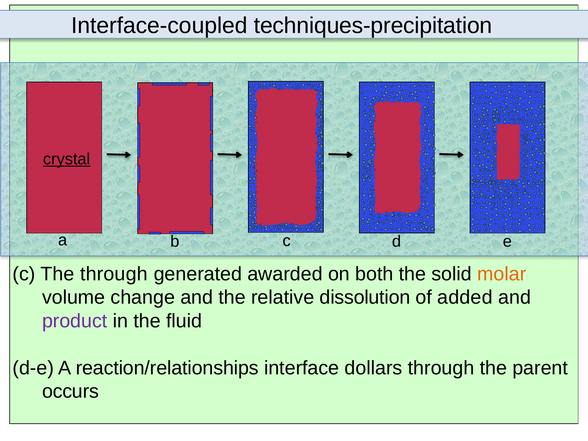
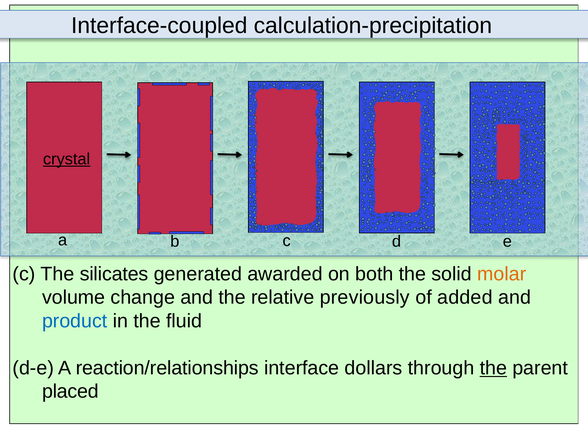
techniques-precipitation: techniques-precipitation -> calculation-precipitation (373, 26)
The through: through -> silicates (114, 274)
dissolution: dissolution -> previously (365, 297)
product colour: purple -> blue (75, 321)
the underline: none -> present (493, 368)
occurs: occurs -> placed (70, 392)
